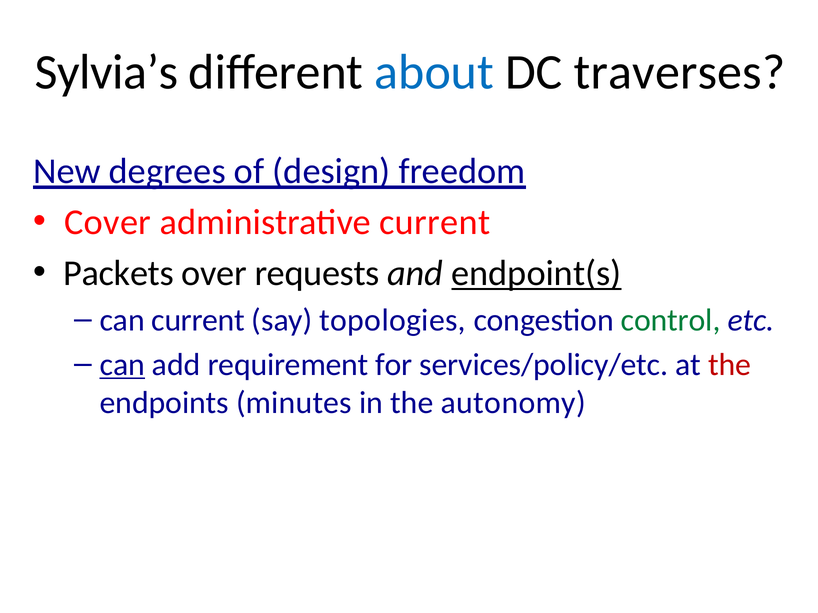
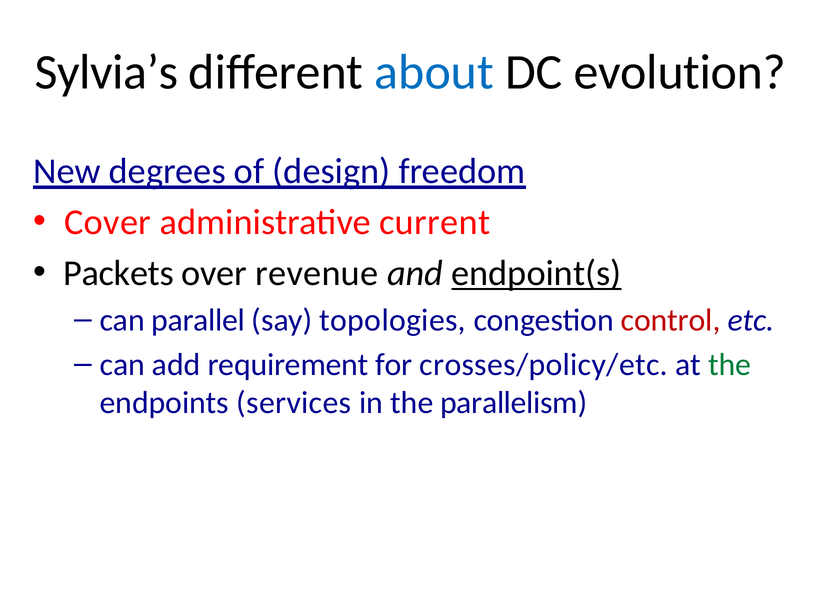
traverses: traverses -> evolution (680, 72)
requests: requests -> revenue (317, 274)
can current: current -> parallel (198, 320)
control colour: green -> red (671, 320)
can underline: present -> none (122, 365)
services/policy/etc: services/policy/etc -> crosses/policy/etc (544, 365)
the colour: red -> green (730, 365)
minutes: minutes -> services (294, 403)
autonomy: autonomy -> parallelism (514, 403)
